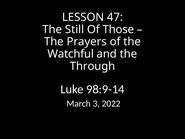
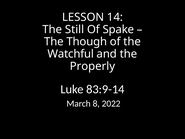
47: 47 -> 14 (115, 17)
Those: Those -> Spake (118, 29)
Prayers: Prayers -> Though (87, 42)
Through: Through -> Properly (92, 66)
98:9-14: 98:9-14 -> 83:9-14 (105, 89)
3: 3 -> 8 (96, 103)
